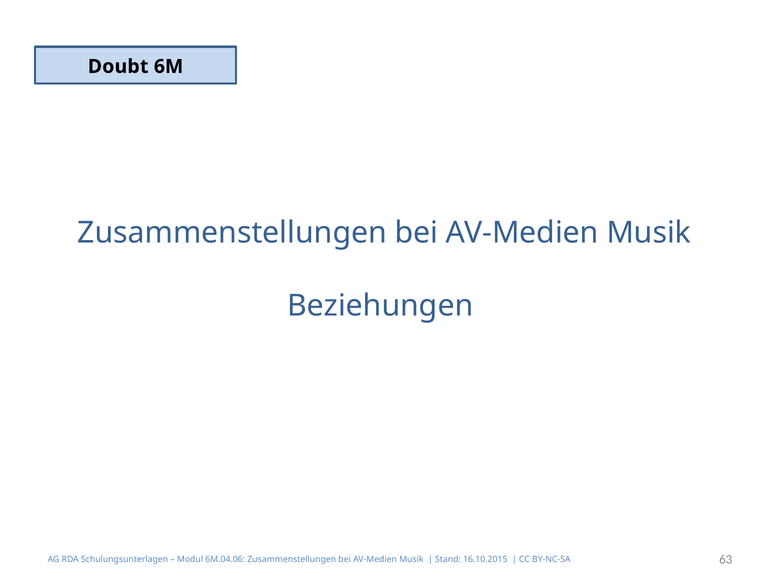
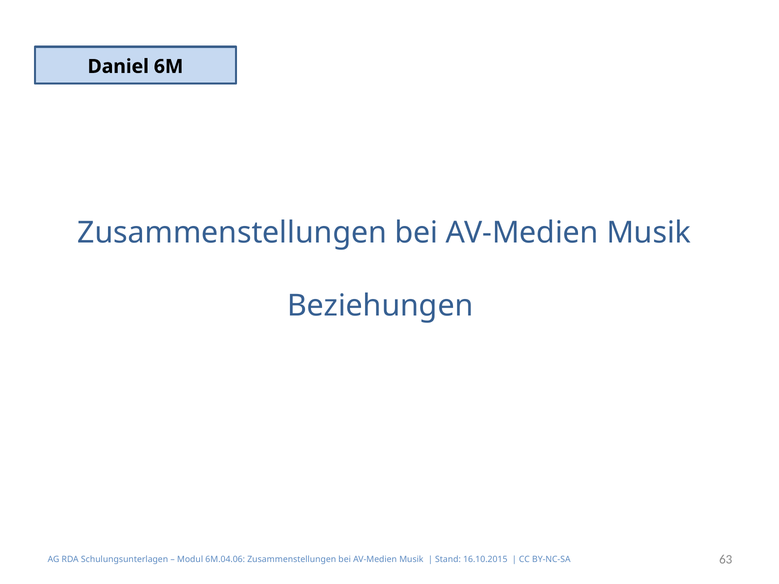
Doubt: Doubt -> Daniel (118, 67)
